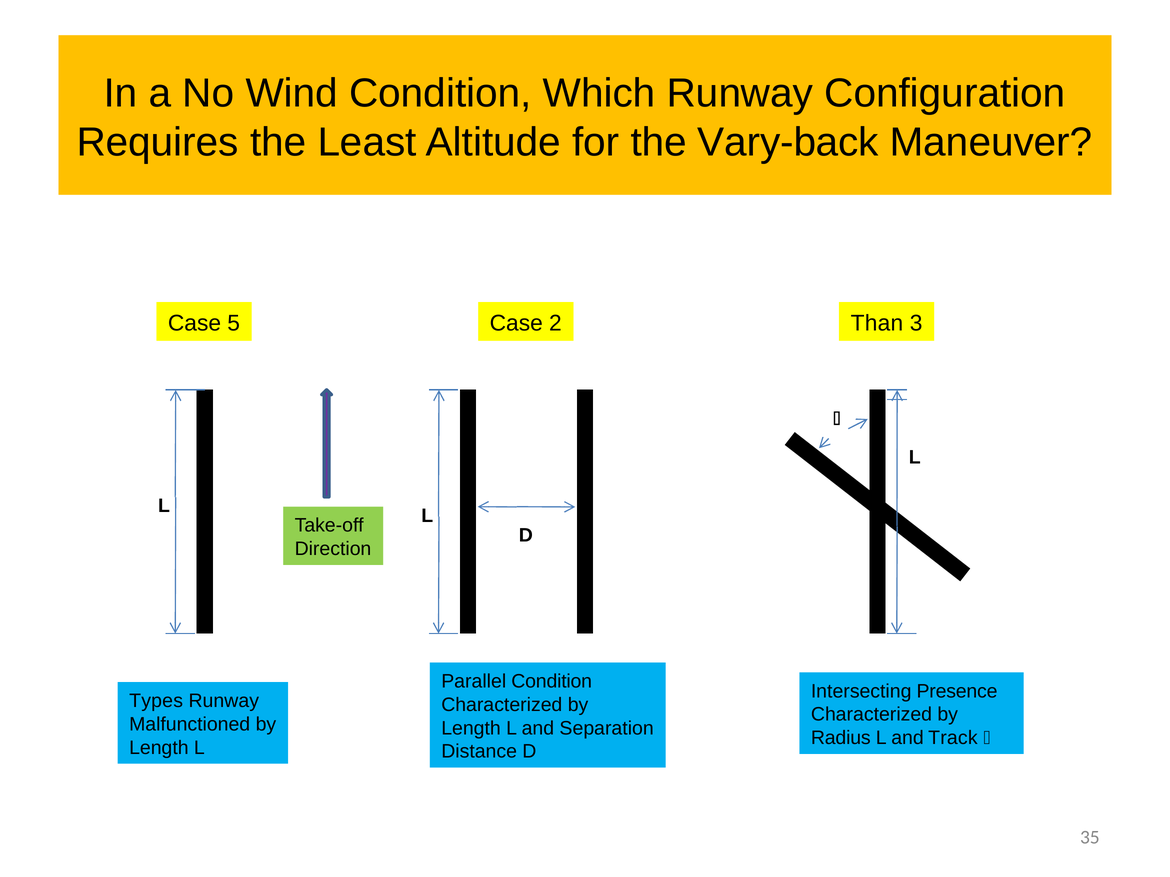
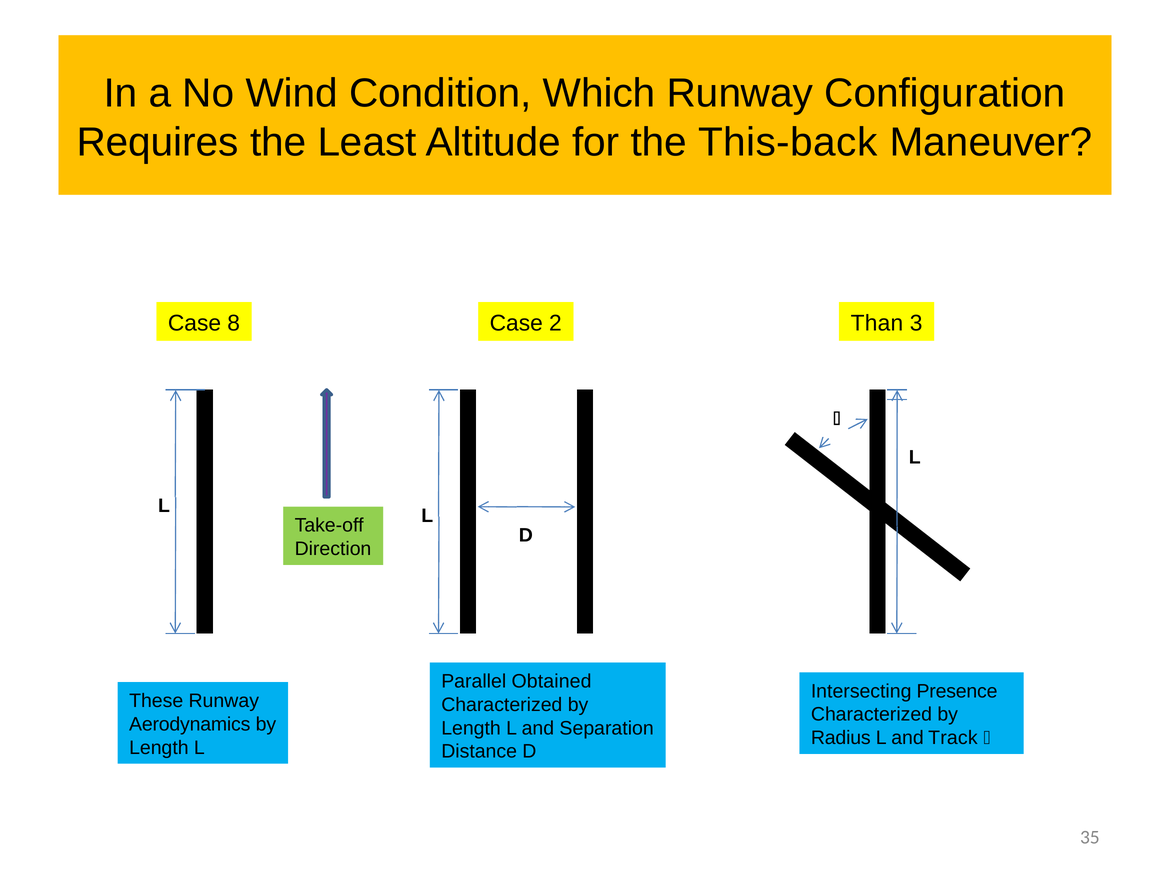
Vary-back: Vary-back -> This-back (788, 142)
5: 5 -> 8 (234, 323)
Parallel Condition: Condition -> Obtained (552, 682)
Types: Types -> These (156, 701)
Malfunctioned: Malfunctioned -> Aerodynamics (190, 725)
